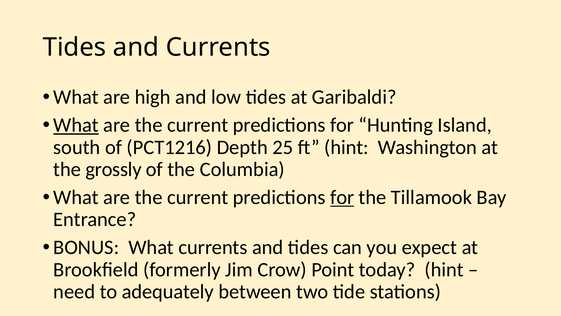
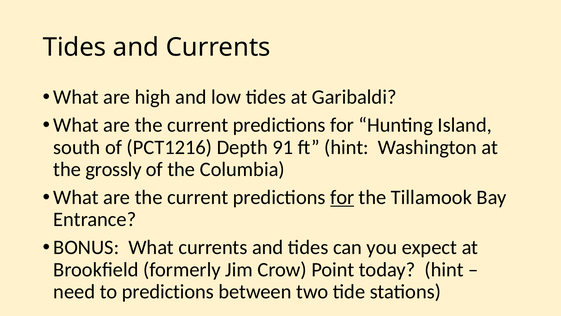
What underline: present -> none (76, 125)
25: 25 -> 91 (283, 147)
to adequately: adequately -> predictions (168, 291)
